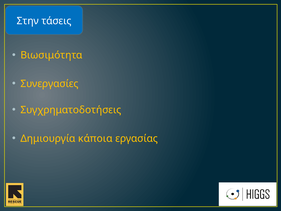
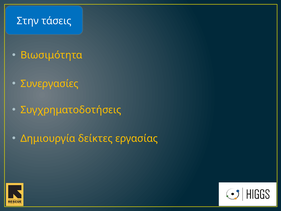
κάποια: κάποια -> δείκτες (95, 138)
